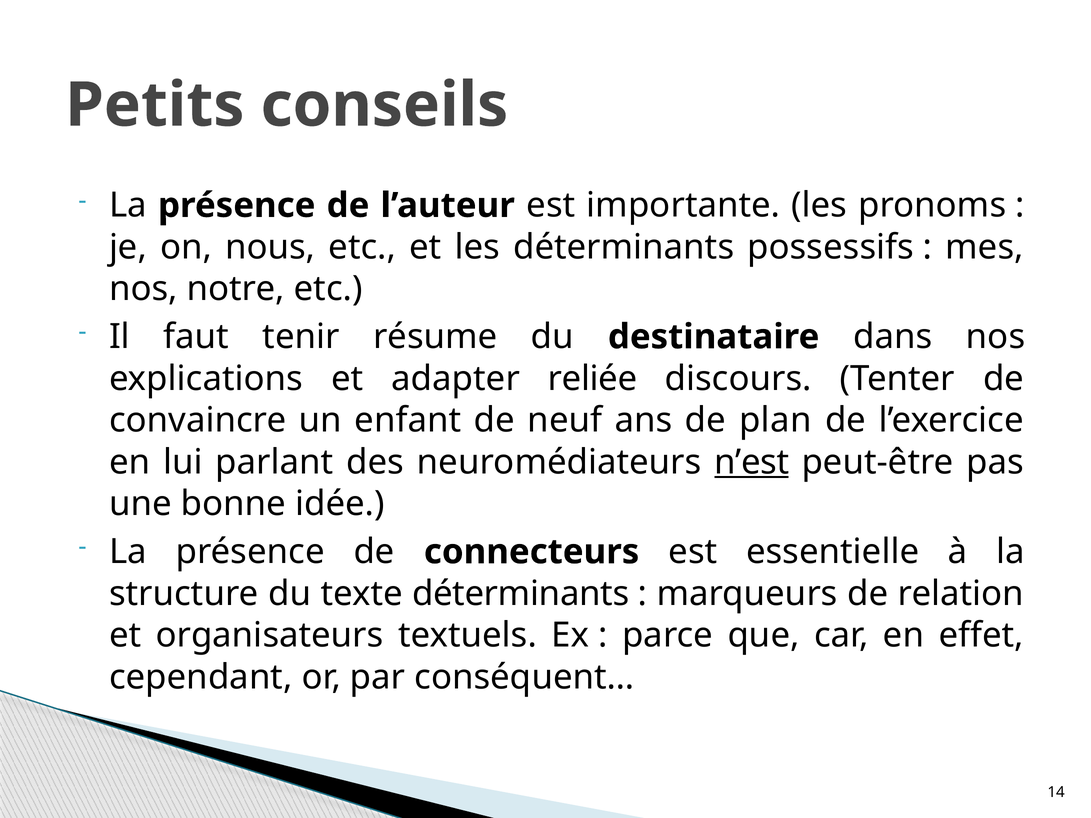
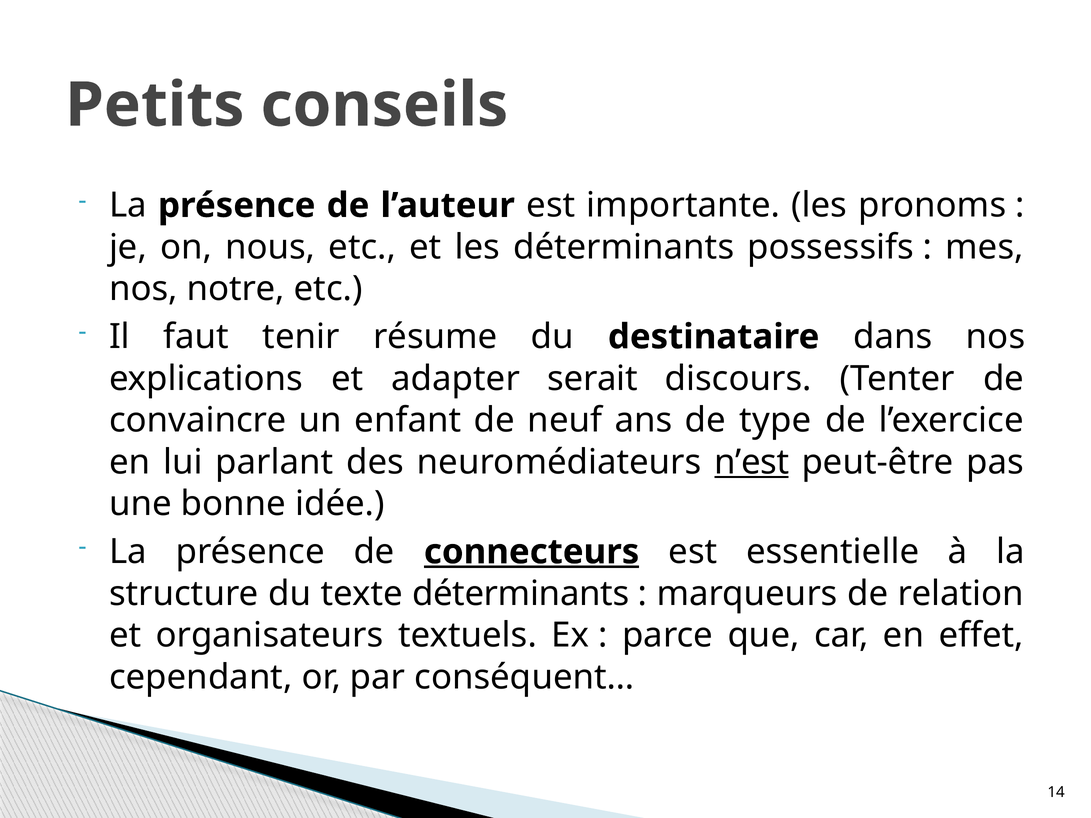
reliée: reliée -> serait (593, 379)
plan: plan -> type (775, 421)
connecteurs underline: none -> present (532, 552)
